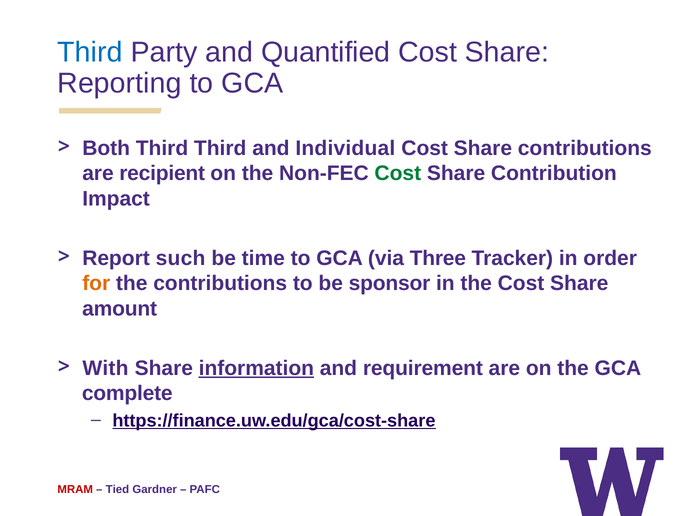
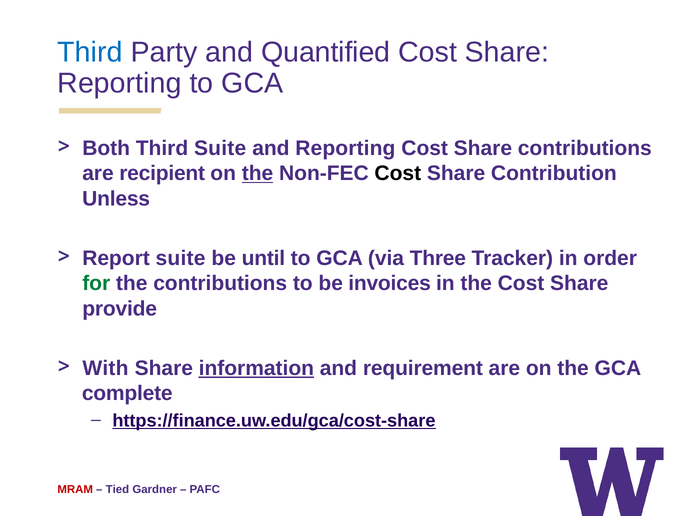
Third Third: Third -> Suite (220, 148)
and Individual: Individual -> Reporting (345, 148)
the underline: none -> present (258, 173)
Cost colour: green -> black (398, 173)
Impact: Impact -> Unless (116, 199)
Report such: such -> suite (181, 258)
time: time -> until (263, 258)
for colour: orange -> green (96, 283)
sponsor: sponsor -> invoices (390, 283)
amount: amount -> provide (120, 309)
